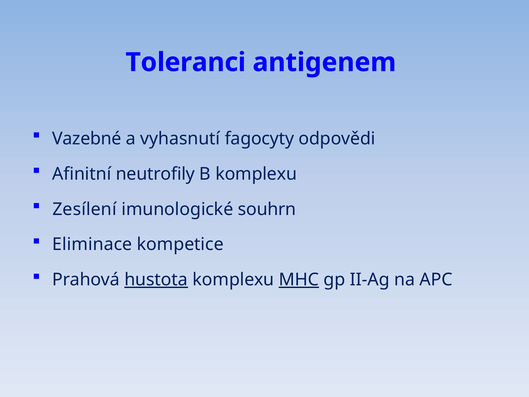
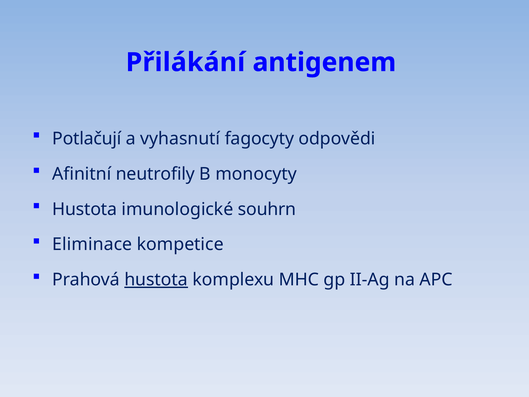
Toleranci: Toleranci -> Přilákání (185, 62)
Vazebné: Vazebné -> Potlačují (87, 139)
B komplexu: komplexu -> monocyty (256, 174)
Zesílení: Zesílení -> Hustota (85, 209)
MHC underline: present -> none (299, 280)
